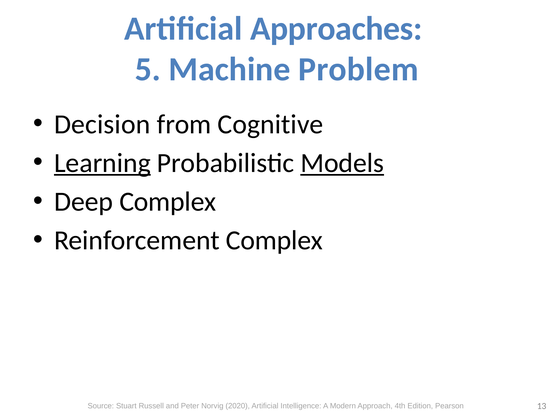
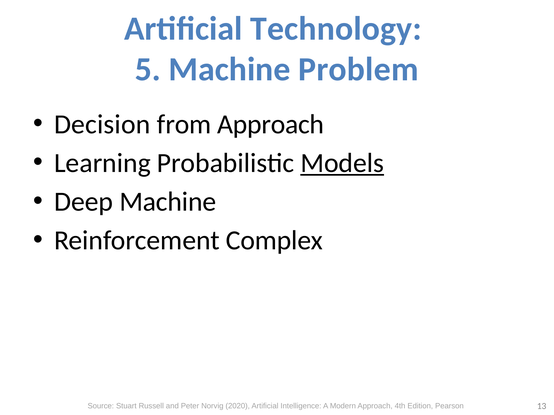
Approaches: Approaches -> Technology (336, 29)
from Cognitive: Cognitive -> Approach (271, 124)
Learning underline: present -> none (102, 163)
Deep Complex: Complex -> Machine (168, 202)
